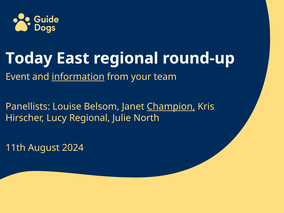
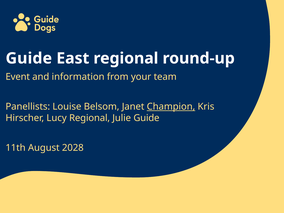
Today: Today -> Guide (29, 58)
information underline: present -> none (78, 77)
Julie North: North -> Guide (146, 118)
2024: 2024 -> 2028 (73, 148)
